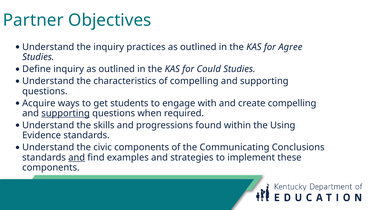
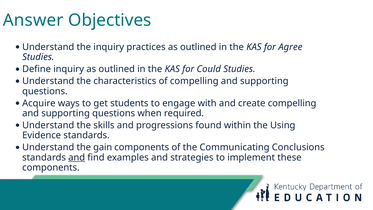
Partner: Partner -> Answer (33, 20)
supporting underline: present -> none (66, 113)
civic: civic -> gain (103, 147)
